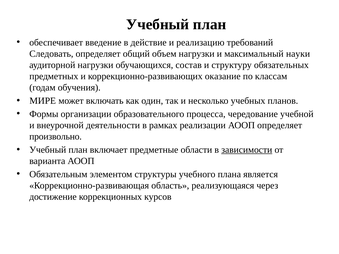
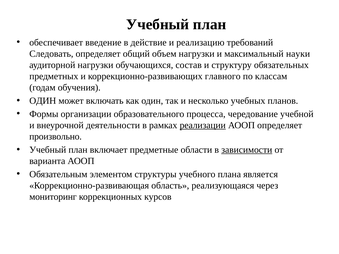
оказание: оказание -> главного (223, 76)
МИРЕ: МИРЕ -> ОДИН (43, 101)
реализации underline: none -> present (203, 125)
достижение: достижение -> мониторинг (53, 197)
